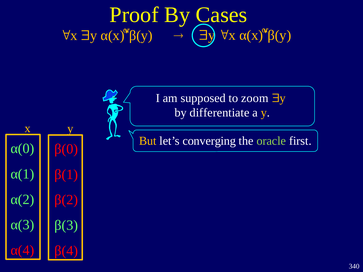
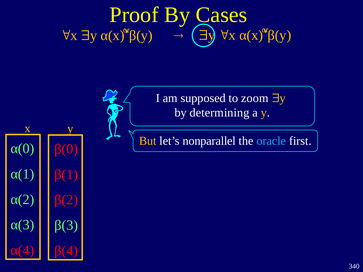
differentiate: differentiate -> determining (220, 113)
converging: converging -> nonparallel (209, 141)
oracle colour: light green -> light blue (271, 141)
